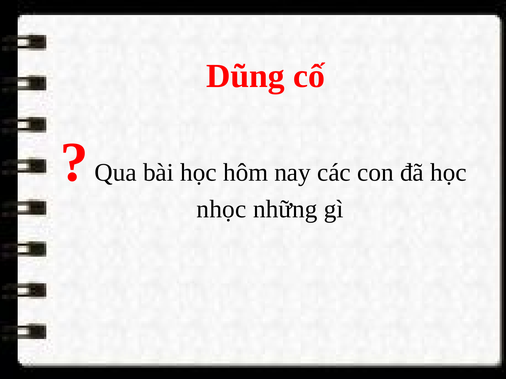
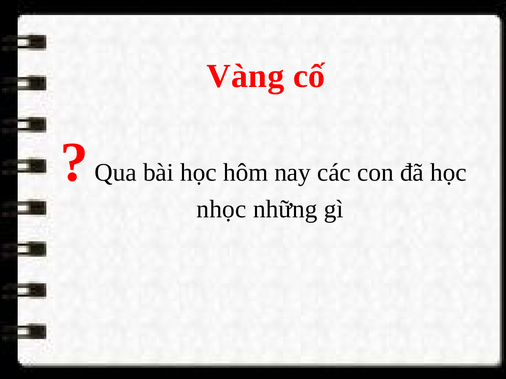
Dũng: Dũng -> Vàng (245, 76)
